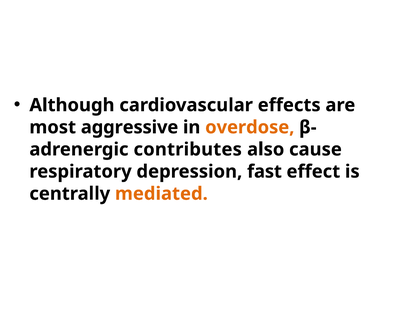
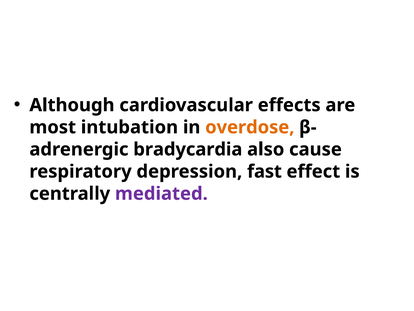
aggressive: aggressive -> intubation (129, 127)
contributes: contributes -> bradycardia (188, 149)
mediated colour: orange -> purple (161, 193)
